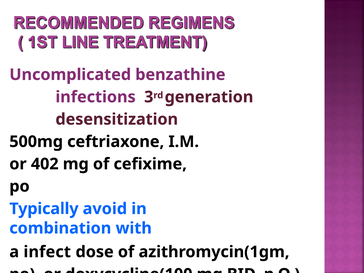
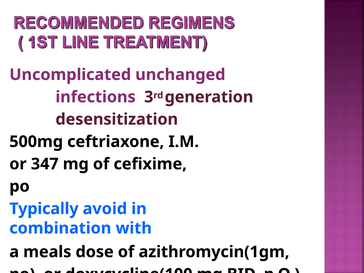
benzathine: benzathine -> unchanged (180, 75)
402: 402 -> 347 (45, 164)
infect: infect -> meals (47, 252)
